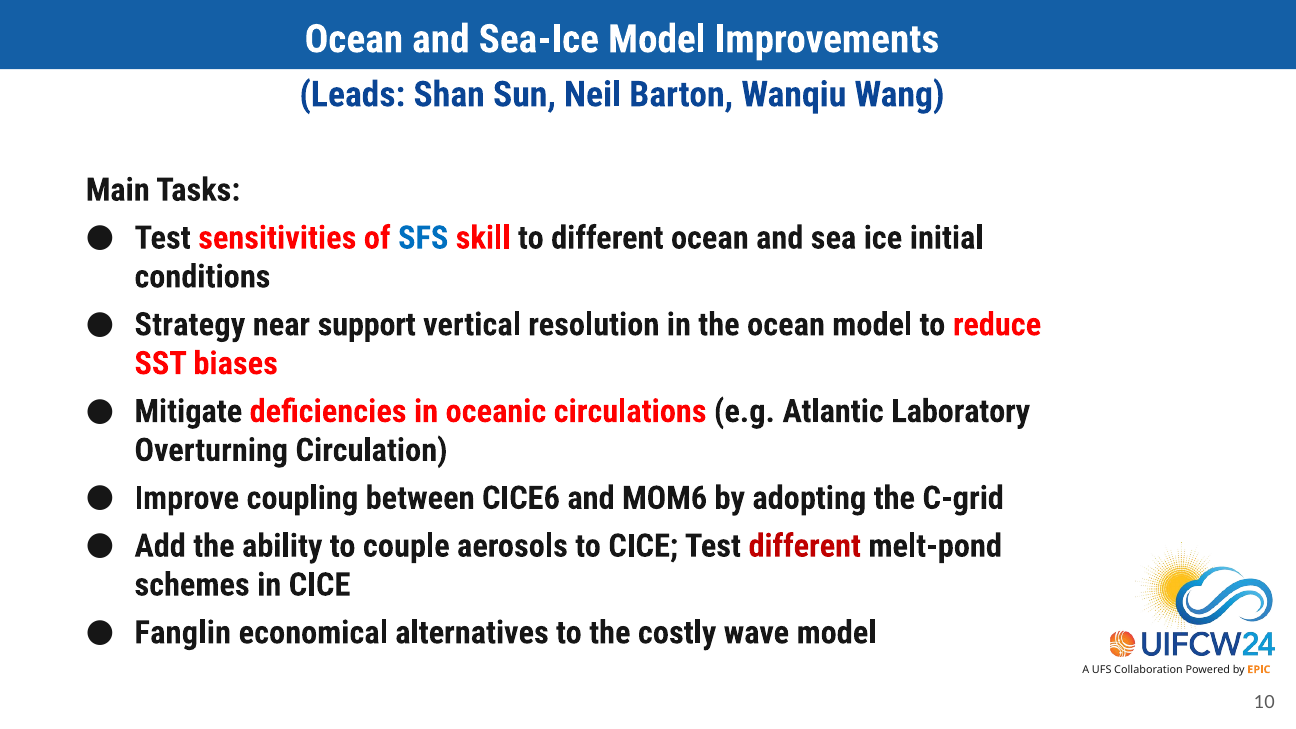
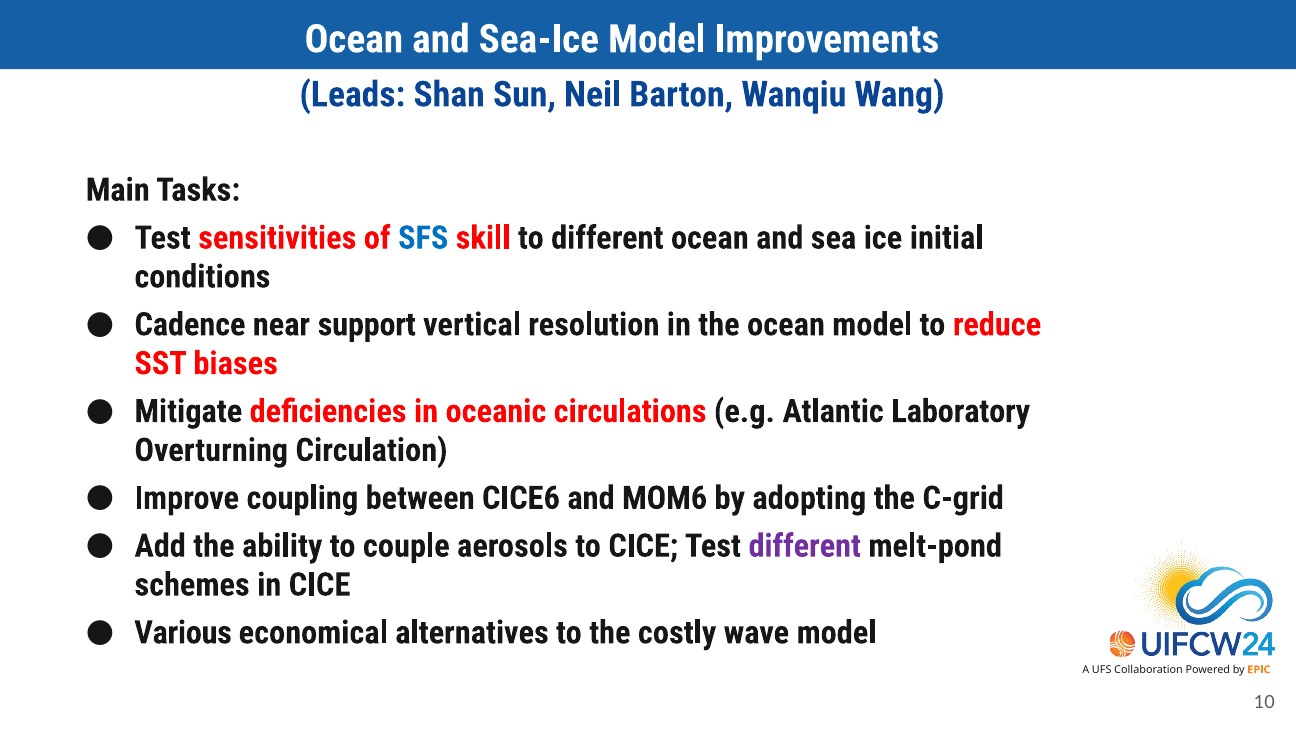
Strategy: Strategy -> Cadence (190, 325)
different colour: red -> purple (805, 546)
Fanglin: Fanglin -> Various (183, 633)
